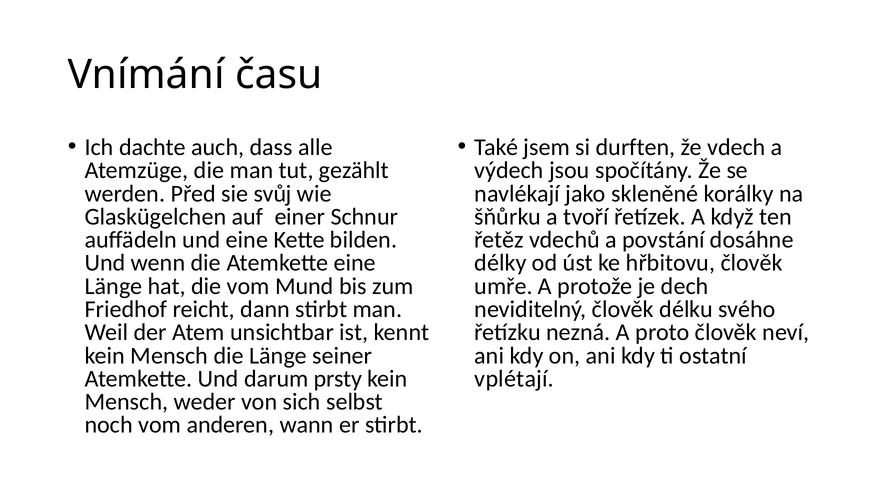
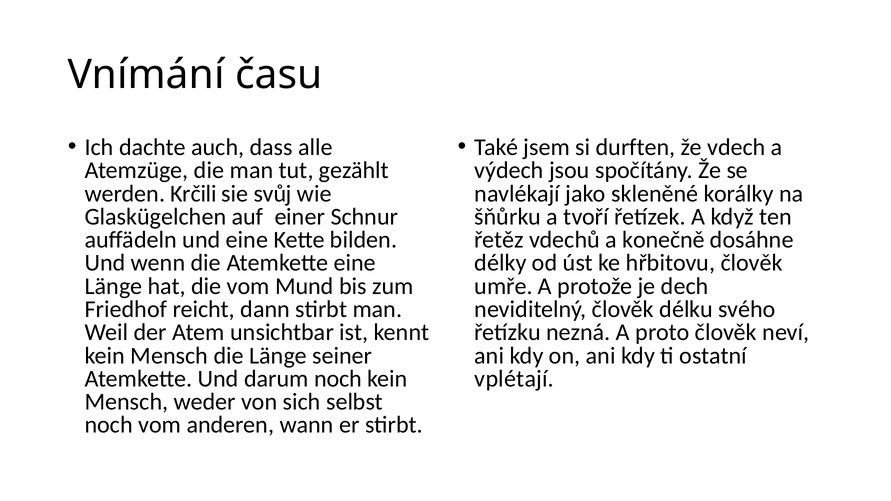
Před: Před -> Krčili (193, 194)
povstání: povstání -> konečně (664, 240)
darum prsty: prsty -> noch (338, 379)
